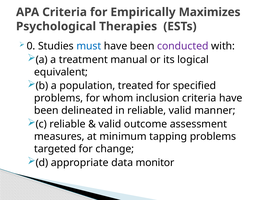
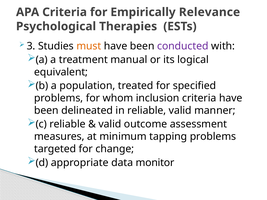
Maximizes: Maximizes -> Relevance (209, 12)
0: 0 -> 3 (31, 46)
must colour: blue -> orange (89, 46)
